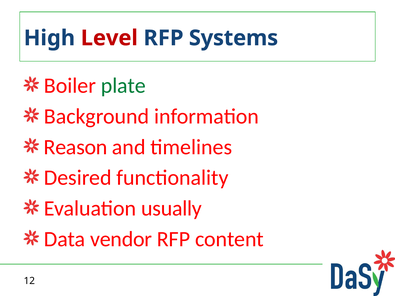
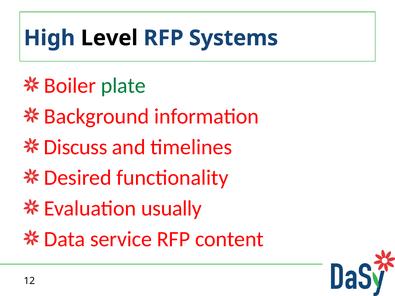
Level colour: red -> black (109, 38)
Reason: Reason -> Discuss (76, 147)
vendor: vendor -> service (121, 239)
